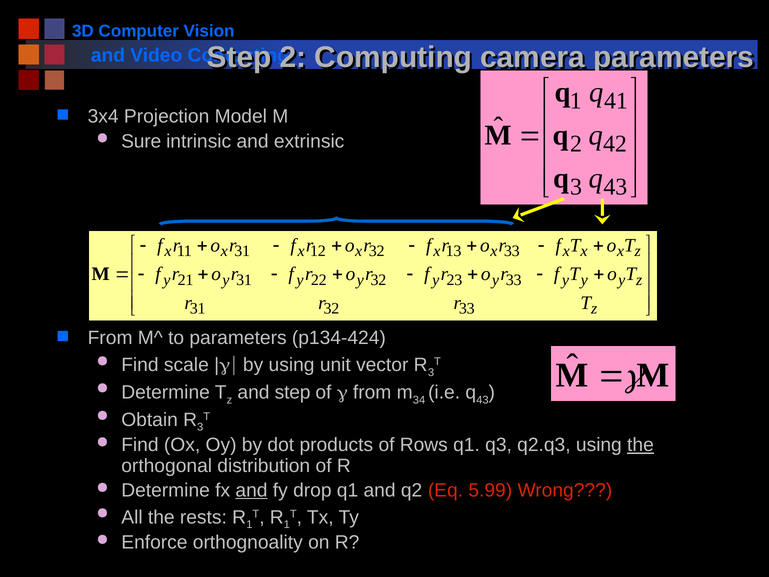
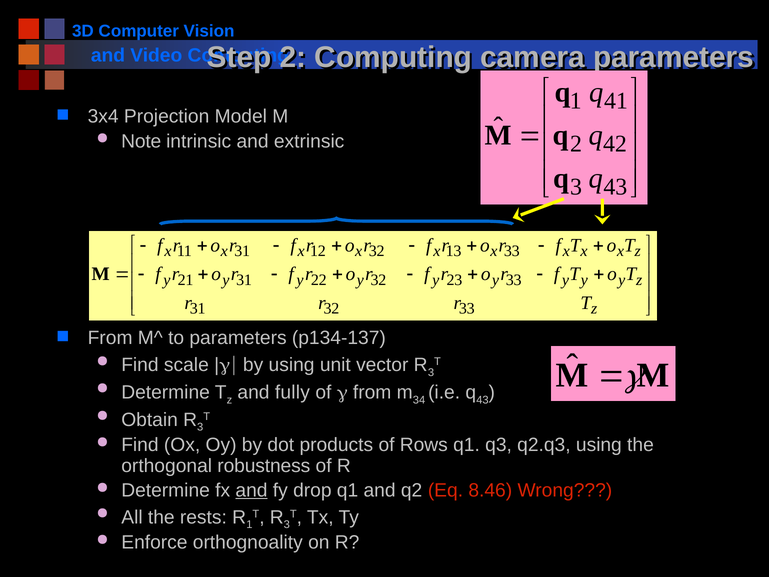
Sure: Sure -> Note (141, 141)
p134-424: p134-424 -> p134-137 (339, 338)
and step: step -> fully (292, 392)
the underline: present -> none (640, 445)
distribution: distribution -> robustness (264, 466)
5.99: 5.99 -> 8.46 (490, 490)
1: 1 -> 3 (287, 525)
